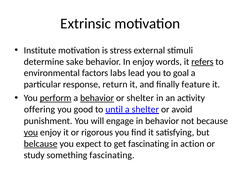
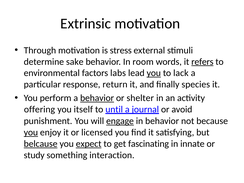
Institute: Institute -> Through (40, 50)
In enjoy: enjoy -> room (143, 62)
you underline: none -> present (154, 73)
goal: goal -> lack (181, 73)
feature: feature -> species (196, 84)
perform underline: present -> none (56, 98)
good: good -> itself (83, 109)
a shelter: shelter -> journal (145, 109)
engage underline: none -> present (120, 121)
rigorous: rigorous -> licensed (97, 132)
expect underline: none -> present (89, 144)
action: action -> innate (192, 144)
something fascinating: fascinating -> interaction (112, 155)
